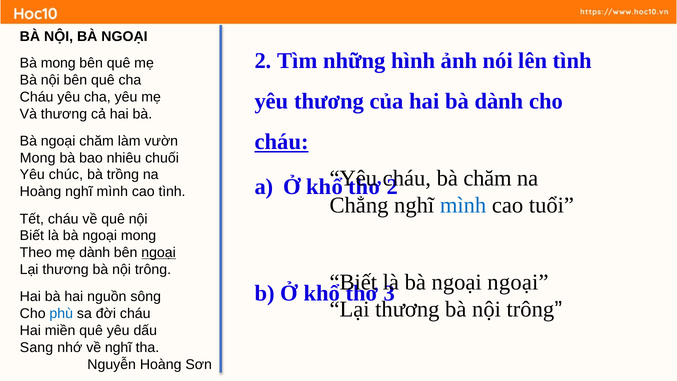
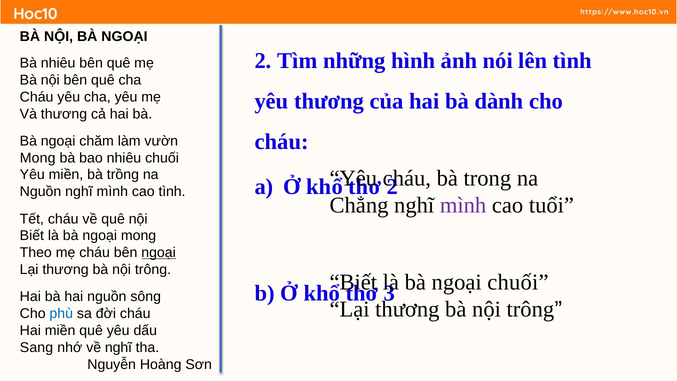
Bà mong: mong -> nhiêu (58, 63)
cháu underline: present -> none (282, 142)
bà chăm: chăm -> trong (487, 178)
Yêu chúc: chúc -> miền (66, 175)
Hoàng: Hoàng -> Nguồn (41, 192)
mình colour: blue -> purple (463, 205)
mẹ dành: dành -> cháu (95, 253)
ngoại ngoại: ngoại -> chuối (518, 282)
